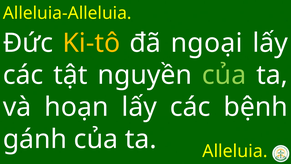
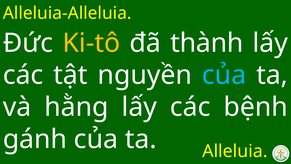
ngoại: ngoại -> thành (207, 43)
của colour: light green -> light blue (224, 75)
hoạn: hoạn -> hằng (76, 107)
